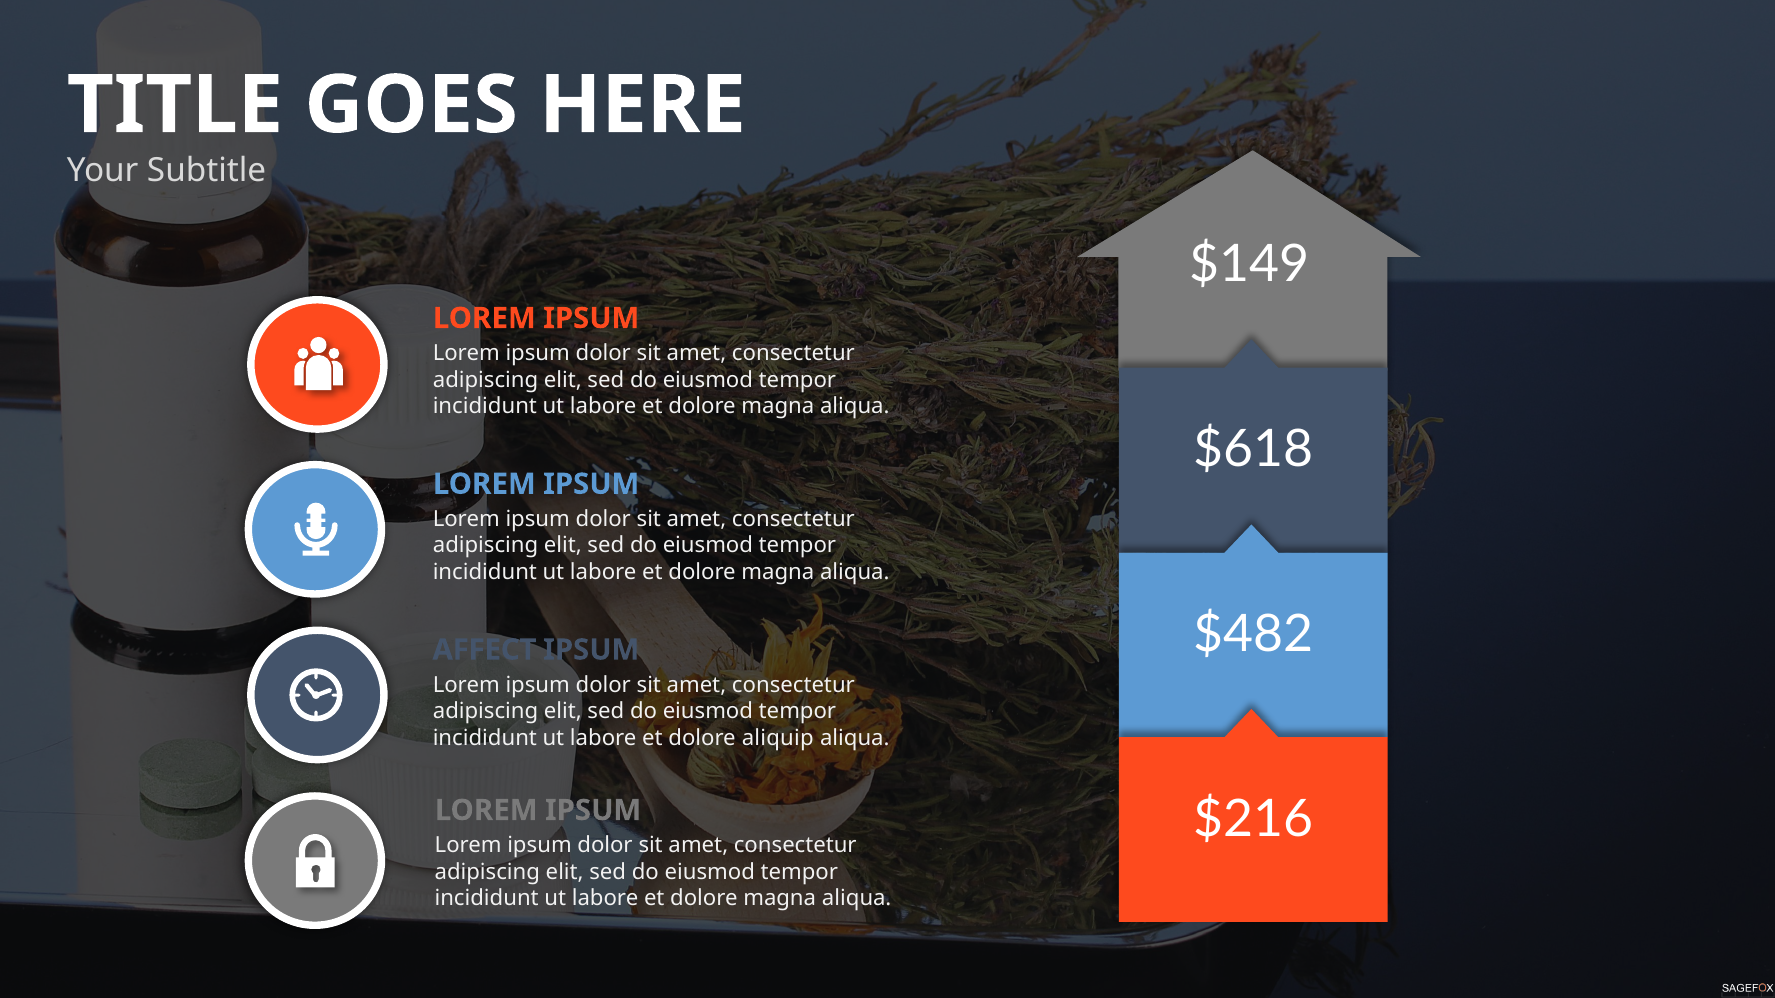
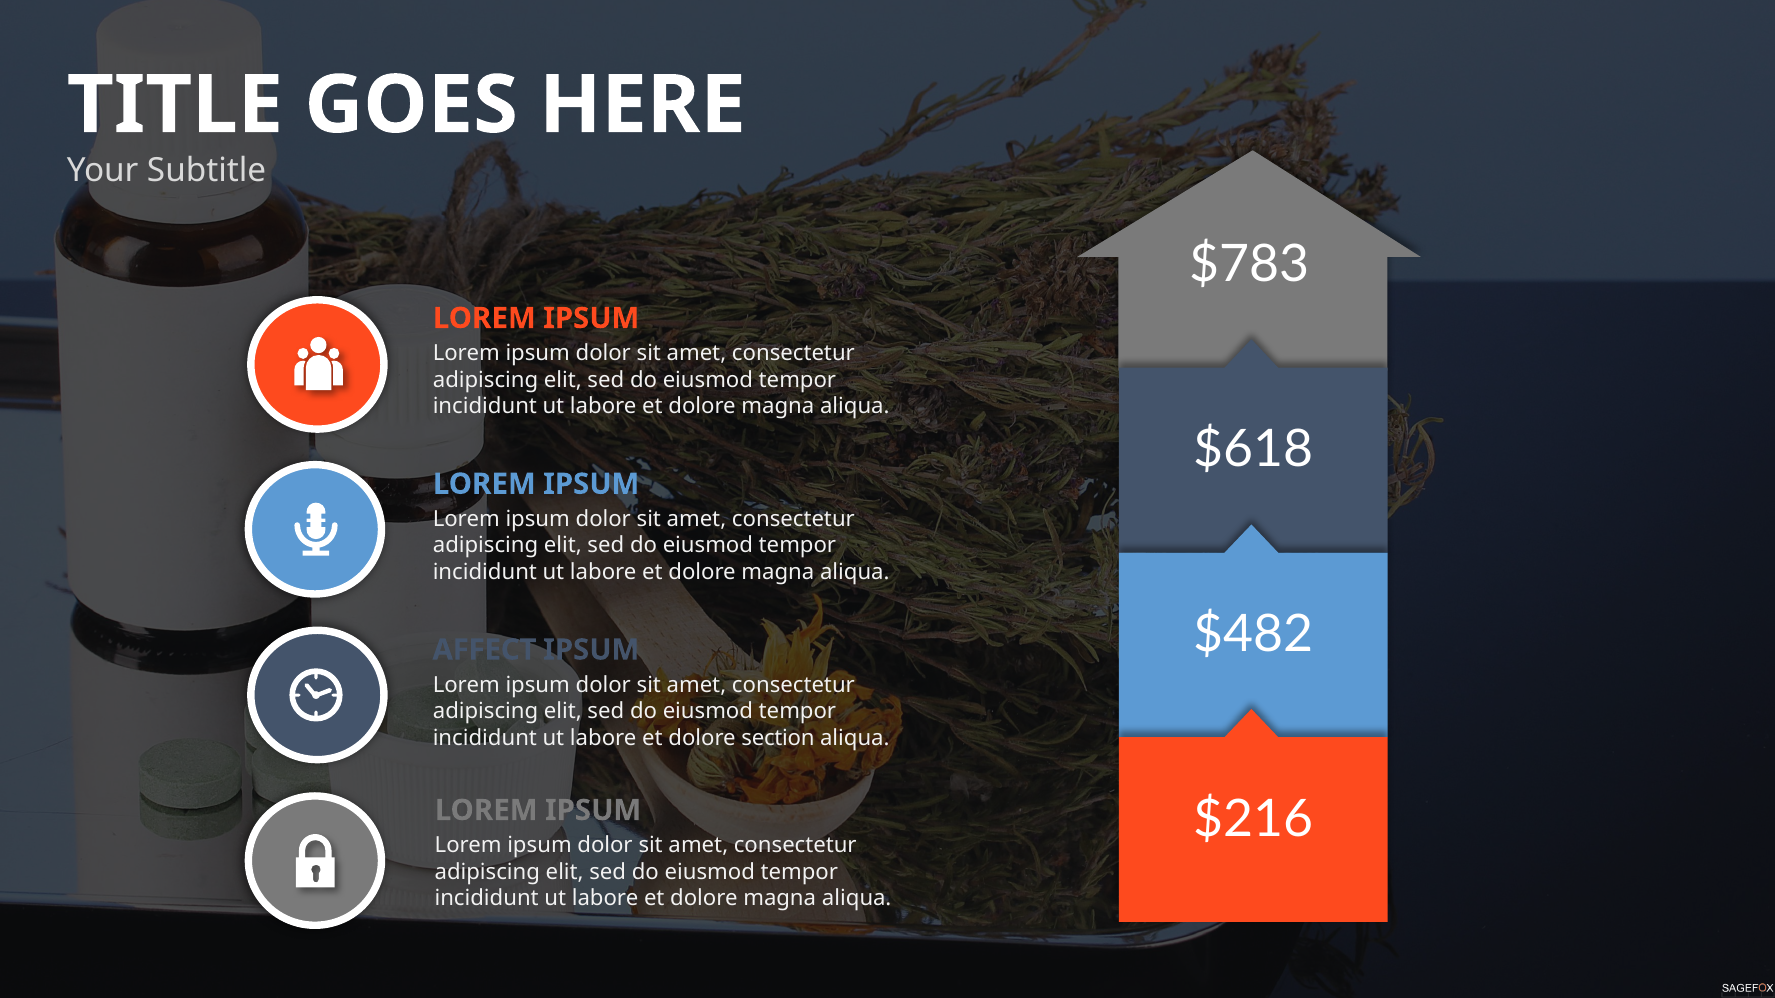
$149: $149 -> $783 (1249, 264)
aliquip: aliquip -> section (778, 738)
